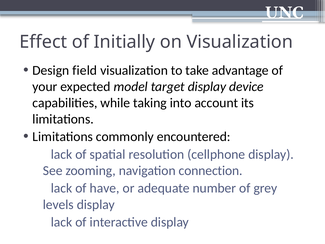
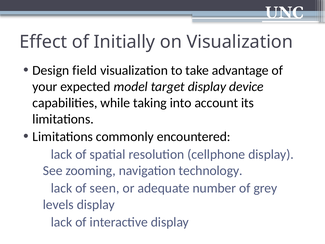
connection: connection -> technology (211, 170)
have: have -> seen (105, 188)
